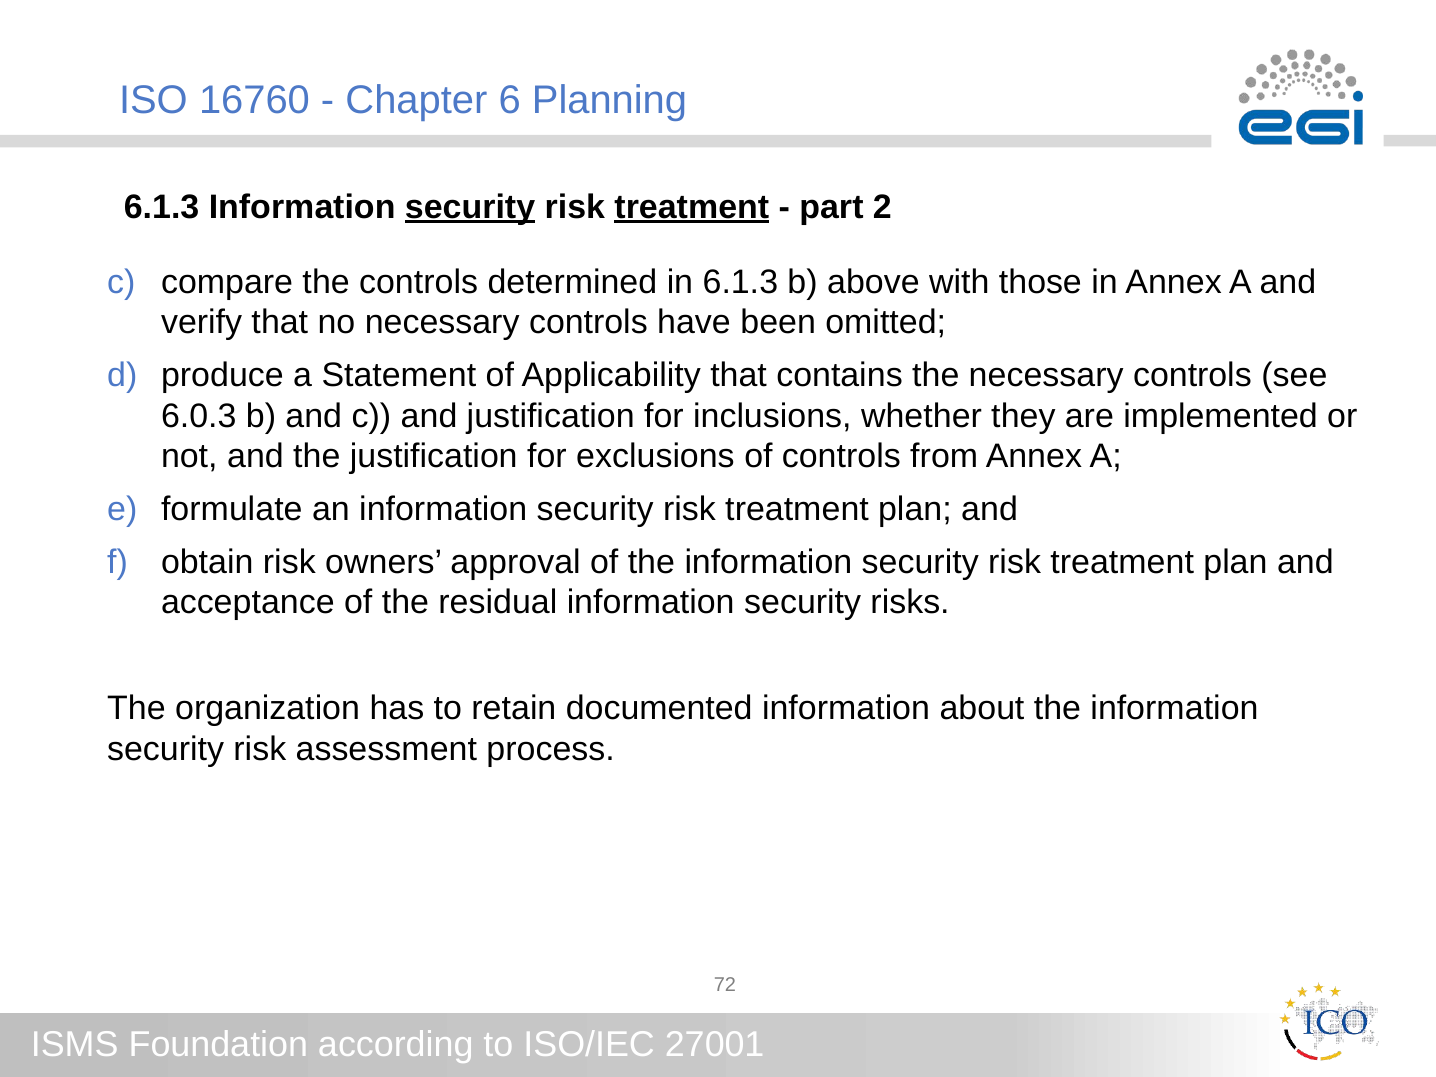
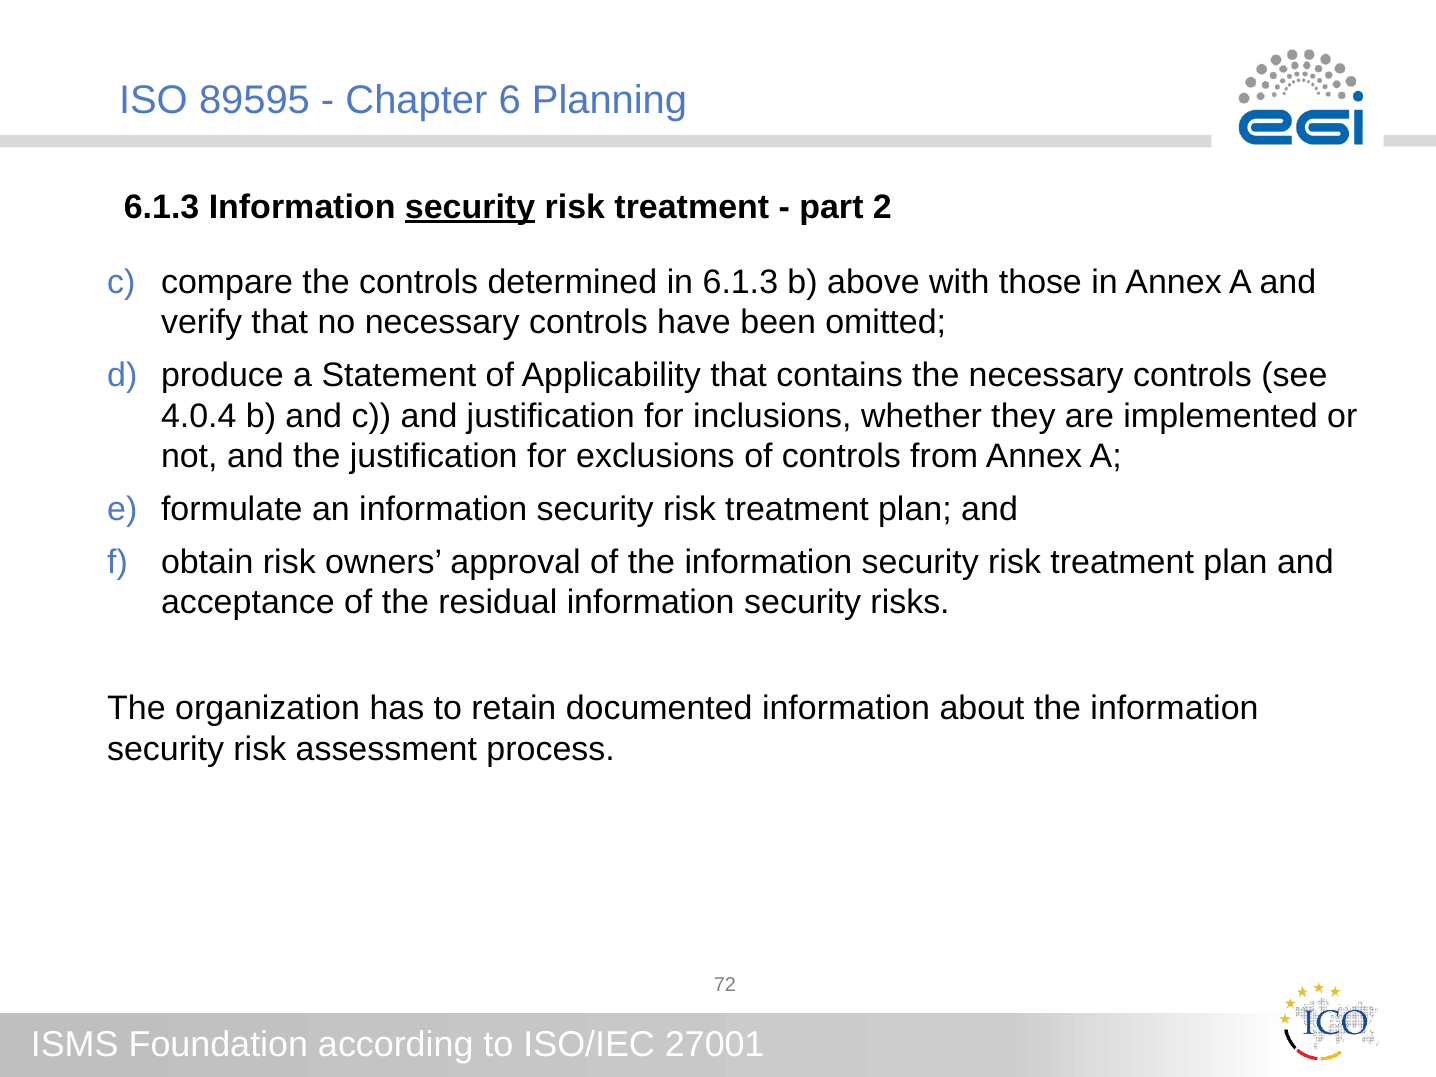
16760: 16760 -> 89595 (254, 101)
treatment underline: present -> none (692, 207)
6.0.3: 6.0.3 -> 4.0.4 (199, 416)
